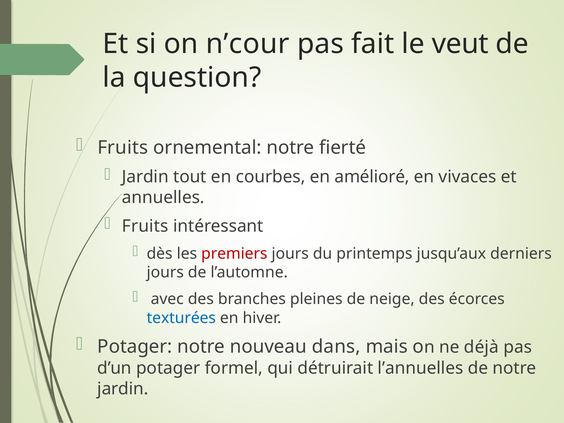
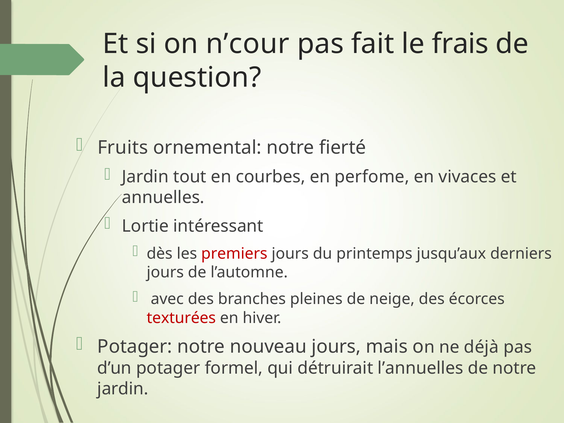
veut: veut -> frais (460, 44)
amélioré: amélioré -> perfome (372, 177)
Fruits: Fruits -> Lortie (145, 226)
texturées colour: blue -> red (181, 318)
nouveau dans: dans -> jours (336, 347)
